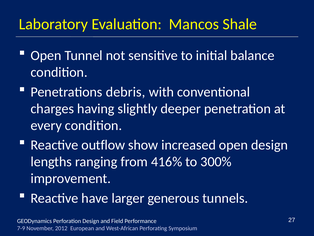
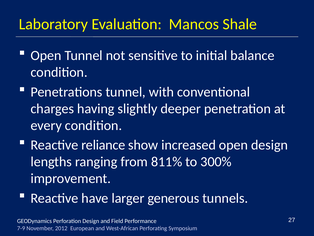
Penetrations debris: debris -> tunnel (126, 92)
outflow: outflow -> reliance (103, 145)
416%: 416% -> 811% (167, 161)
